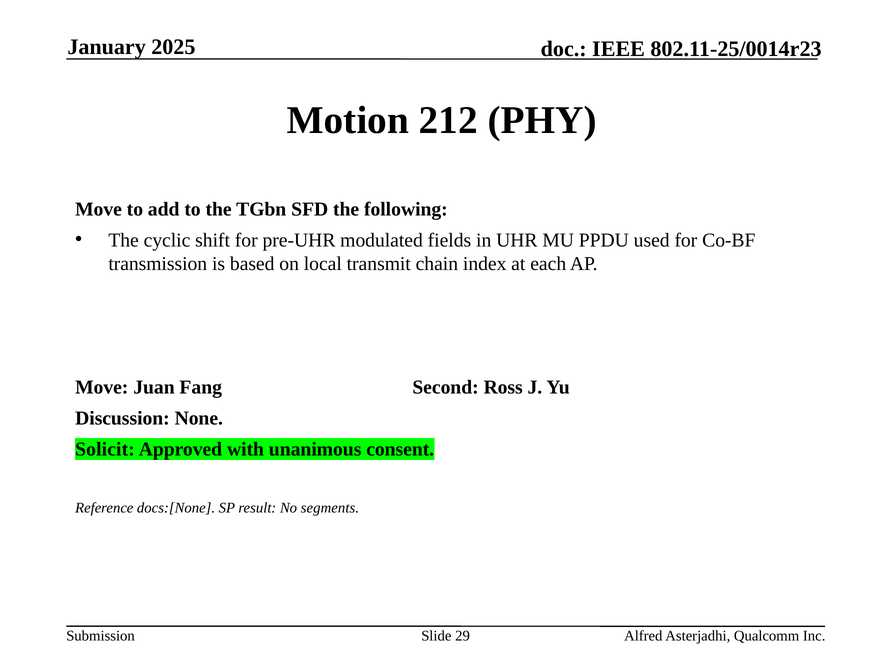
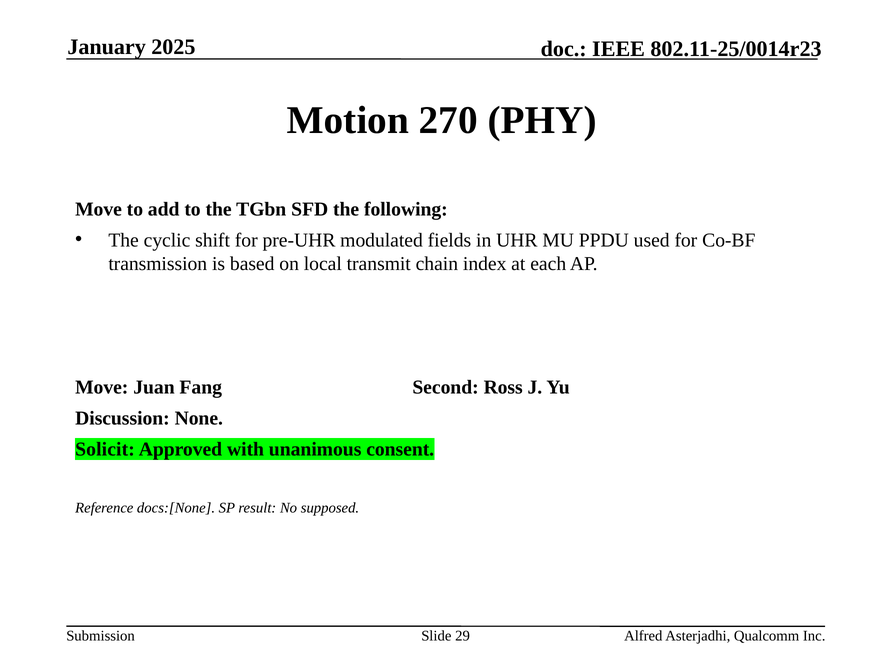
212: 212 -> 270 (448, 121)
segments: segments -> supposed (330, 508)
